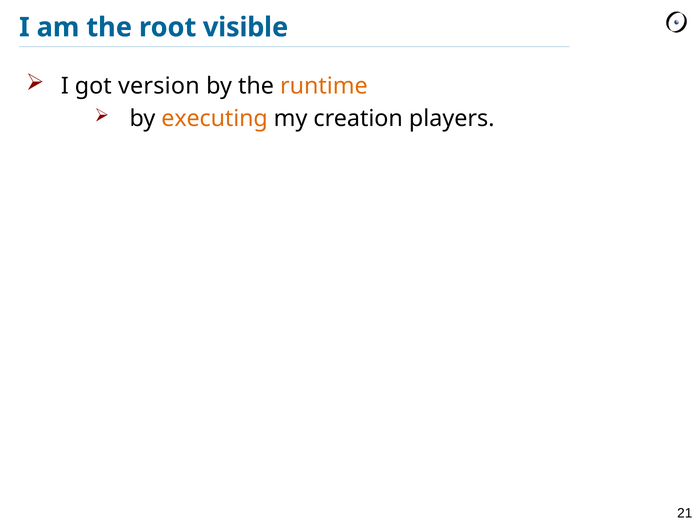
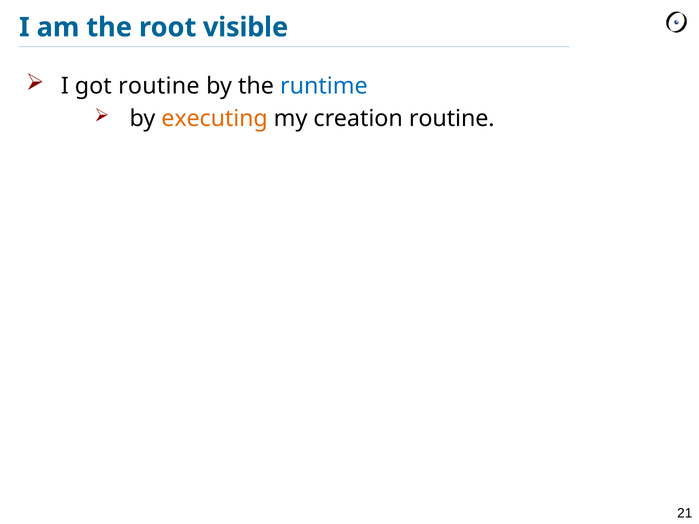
got version: version -> routine (159, 86)
runtime colour: orange -> blue (324, 86)
creation players: players -> routine (452, 119)
